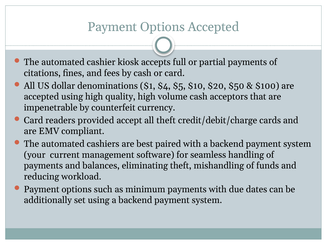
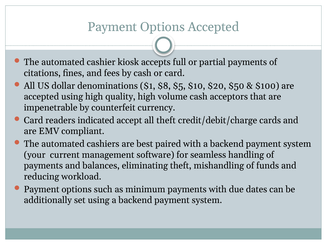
$4: $4 -> $8 (164, 86)
provided: provided -> indicated (96, 120)
